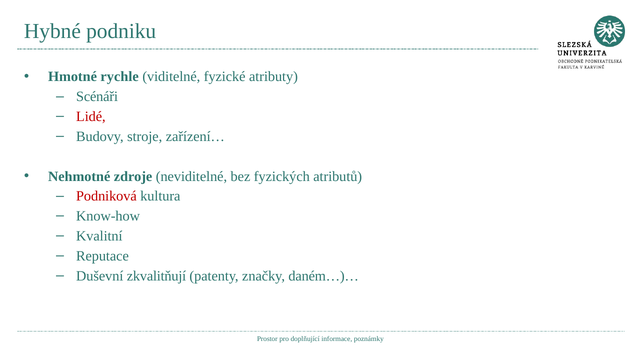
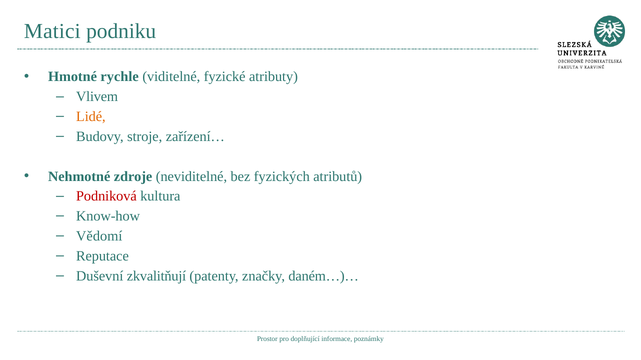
Hybné: Hybné -> Matici (52, 31)
Scénáři: Scénáři -> Vlivem (97, 97)
Lidé colour: red -> orange (91, 117)
Kvalitní: Kvalitní -> Vědomí (99, 236)
